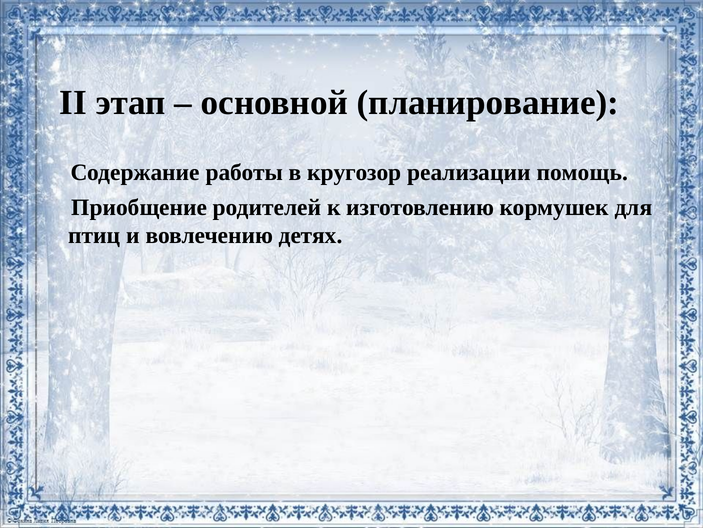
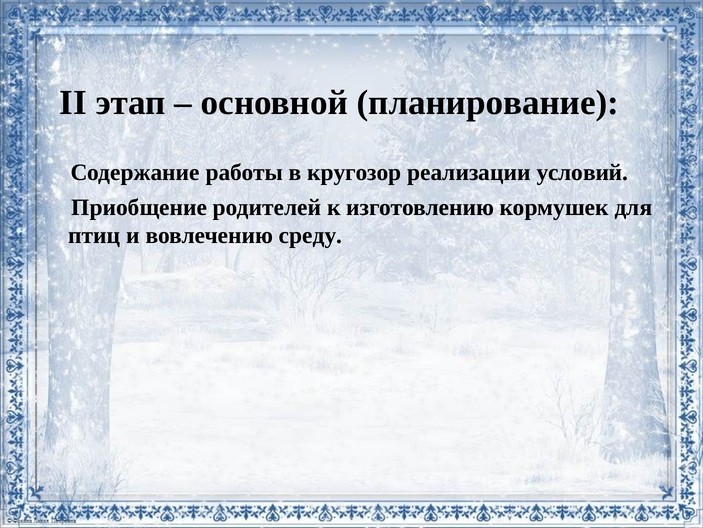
помощь: помощь -> условий (582, 172)
детях: детях -> среду (311, 235)
